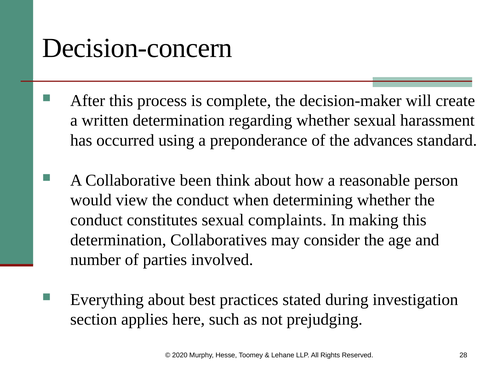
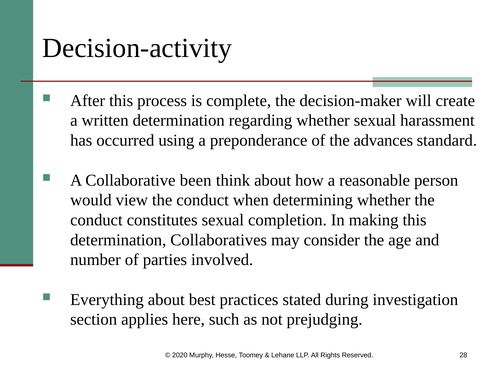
Decision-concern: Decision-concern -> Decision-activity (137, 48)
complaints: complaints -> completion (287, 220)
